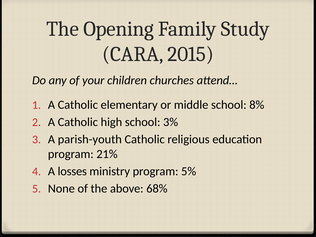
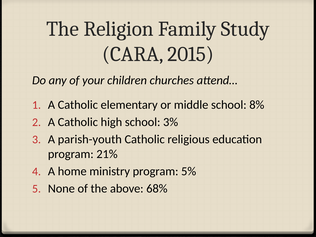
Opening: Opening -> Religion (119, 29)
losses: losses -> home (72, 171)
